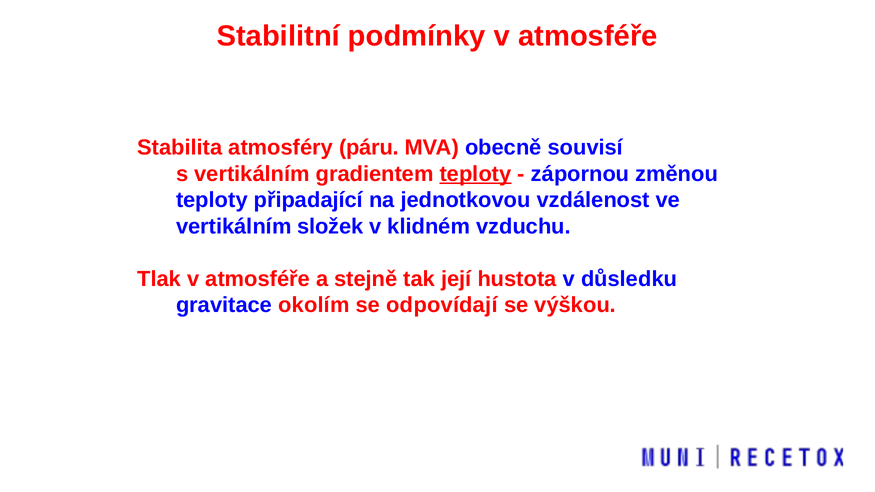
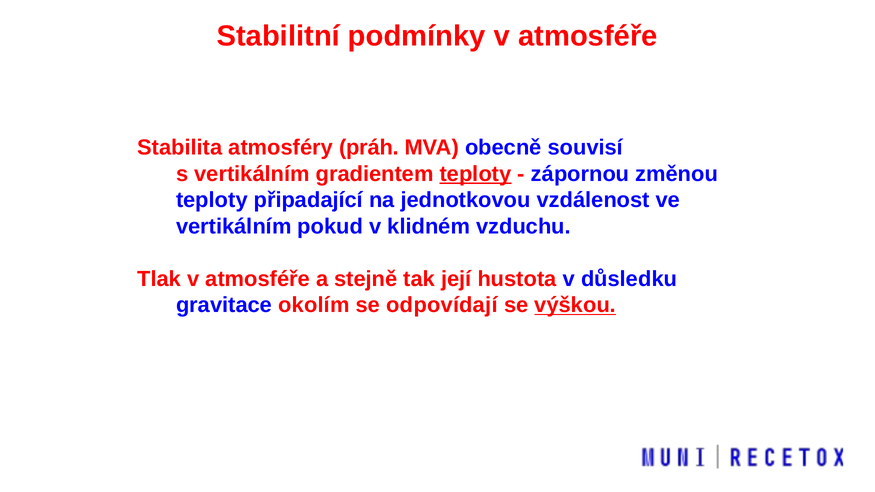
páru: páru -> práh (369, 148)
složek: složek -> pokud (330, 226)
výškou underline: none -> present (575, 305)
